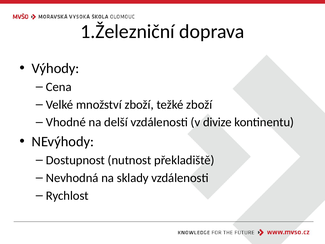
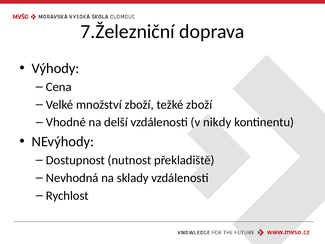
1.Železniční: 1.Železniční -> 7.Železniční (128, 31)
divize: divize -> nikdy (217, 122)
